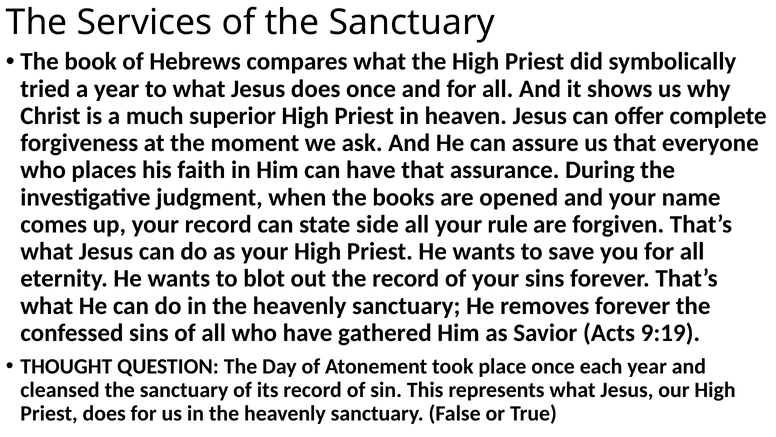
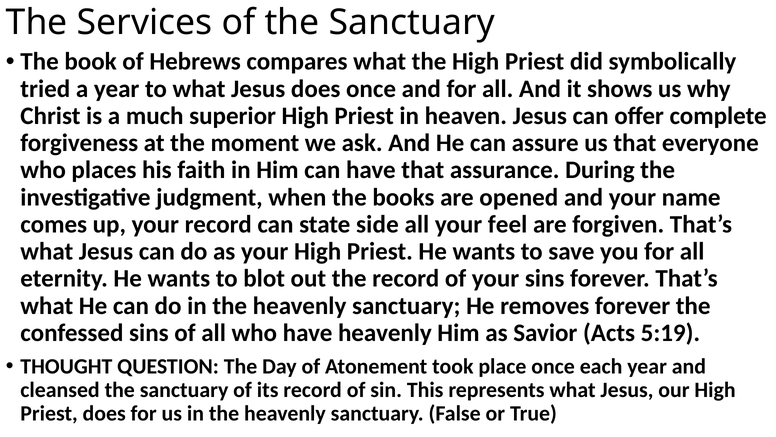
rule: rule -> feel (508, 224)
have gathered: gathered -> heavenly (385, 332)
9:19: 9:19 -> 5:19 (670, 332)
